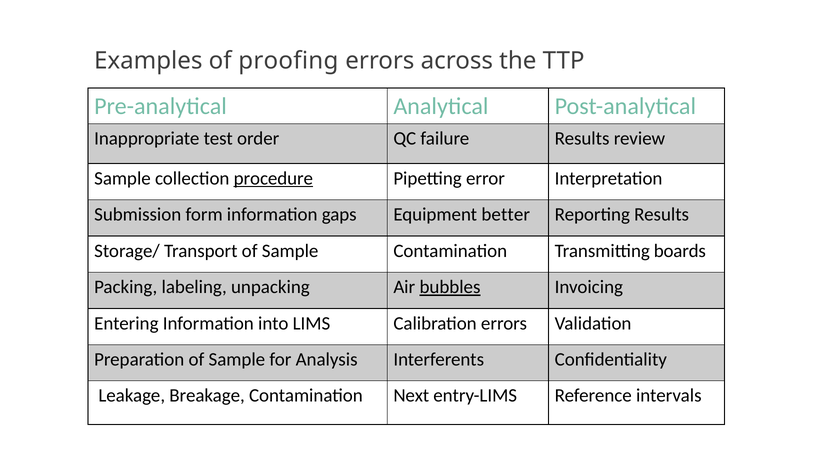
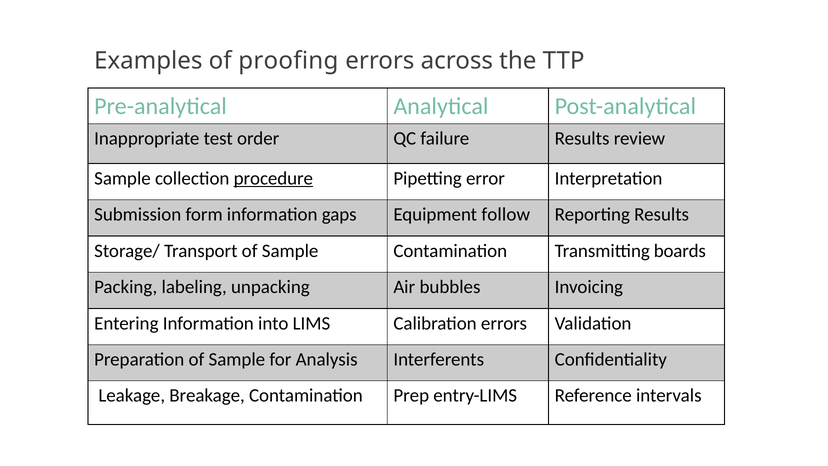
better: better -> follow (506, 214)
bubbles underline: present -> none (450, 287)
Next: Next -> Prep (411, 396)
